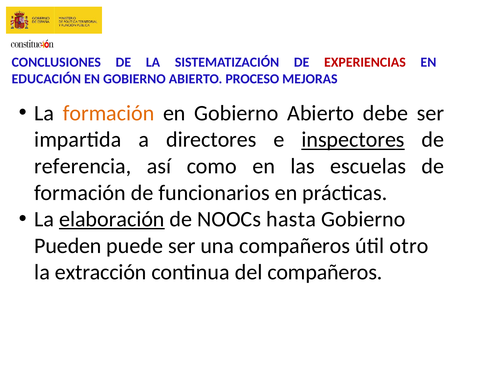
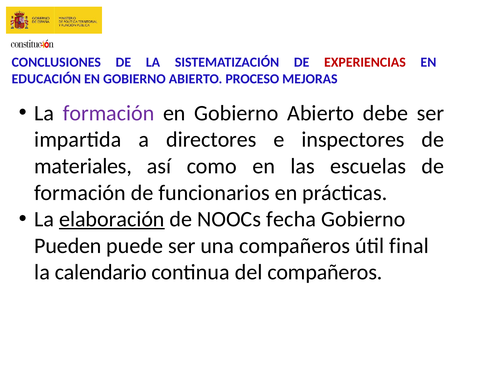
formación colour: orange -> purple (109, 113)
inspectores underline: present -> none (353, 140)
referencia: referencia -> materiales (83, 166)
hasta: hasta -> fecha (291, 219)
otro: otro -> final (409, 246)
extracción: extracción -> calendario (101, 272)
